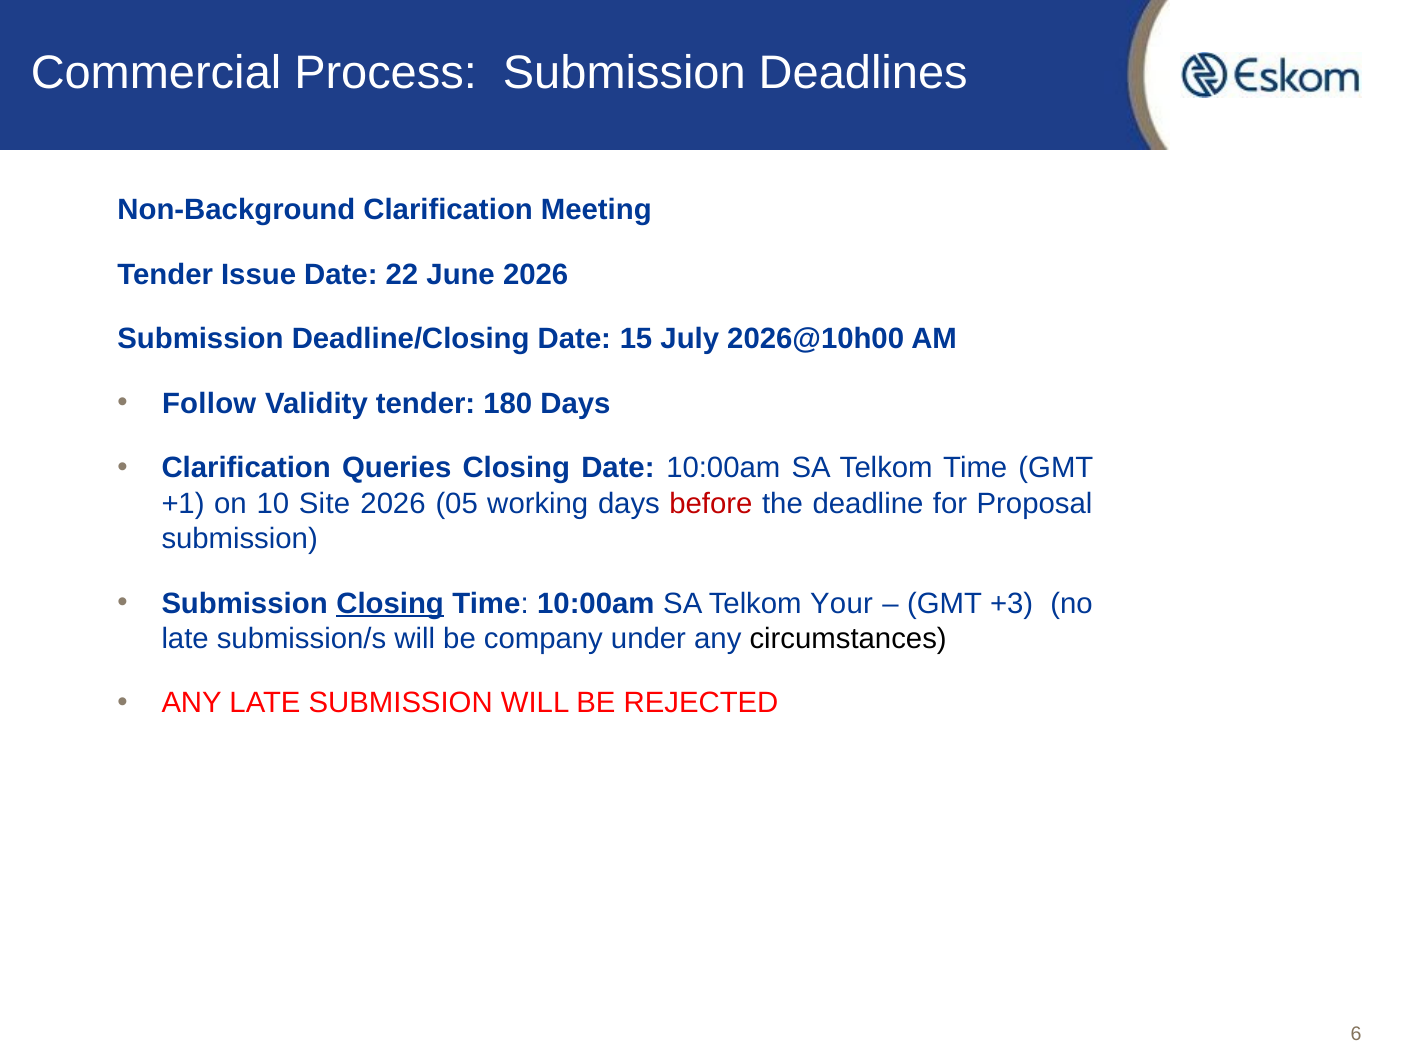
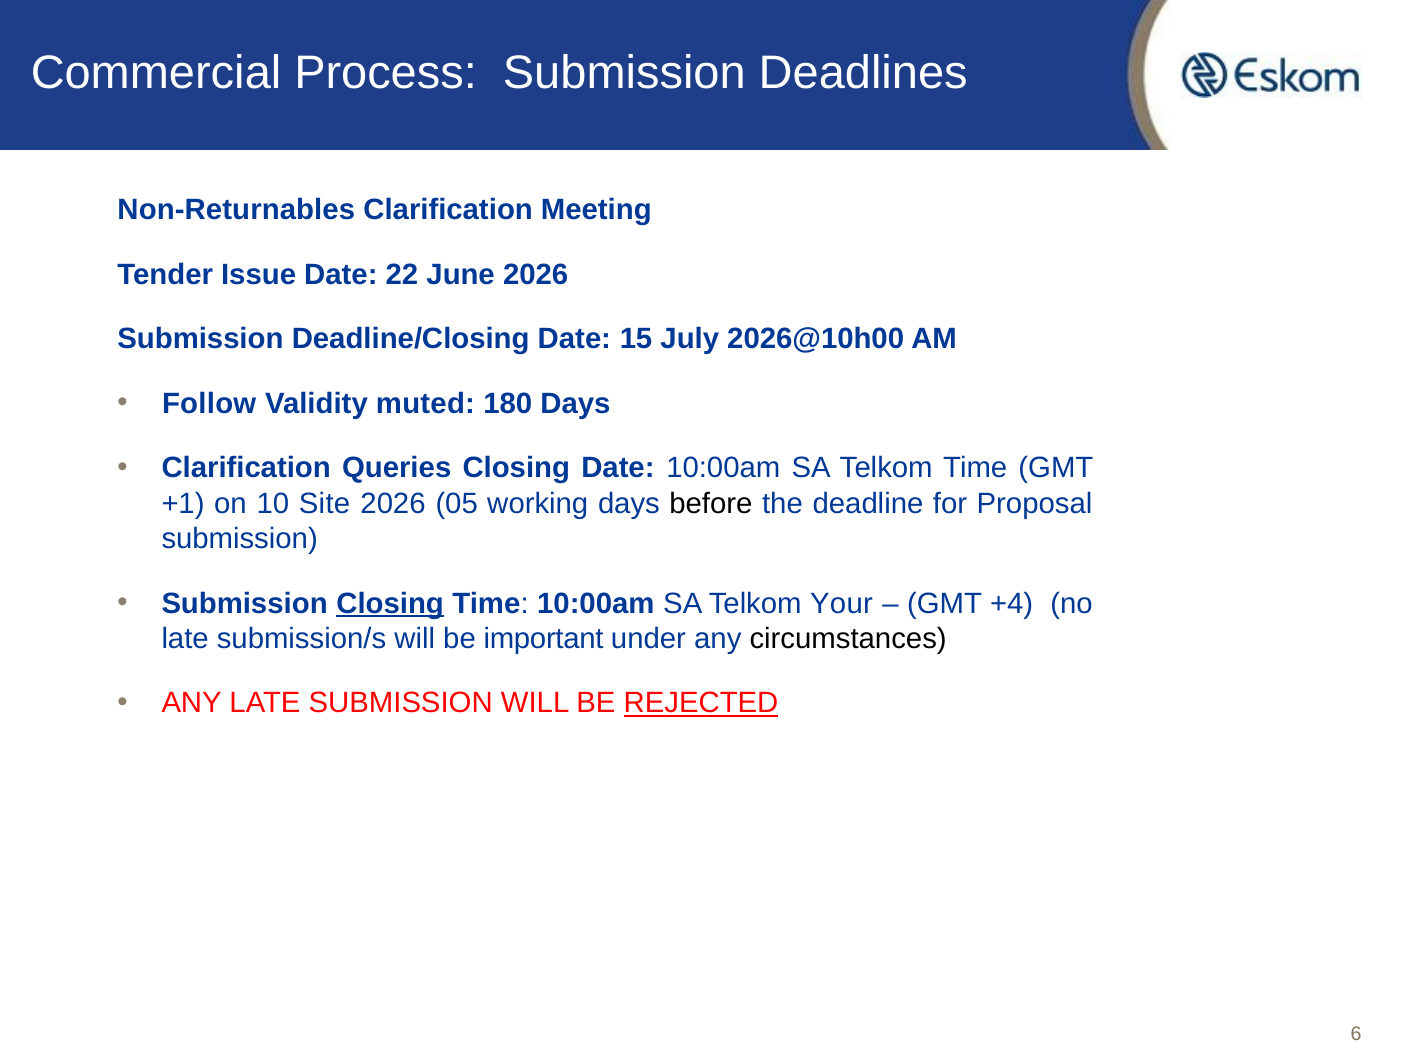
Non-Background: Non-Background -> Non-Returnables (236, 210)
Validity tender: tender -> muted (425, 404)
before colour: red -> black (711, 503)
+3: +3 -> +4 (1012, 603)
company: company -> important (544, 638)
REJECTED underline: none -> present (701, 703)
